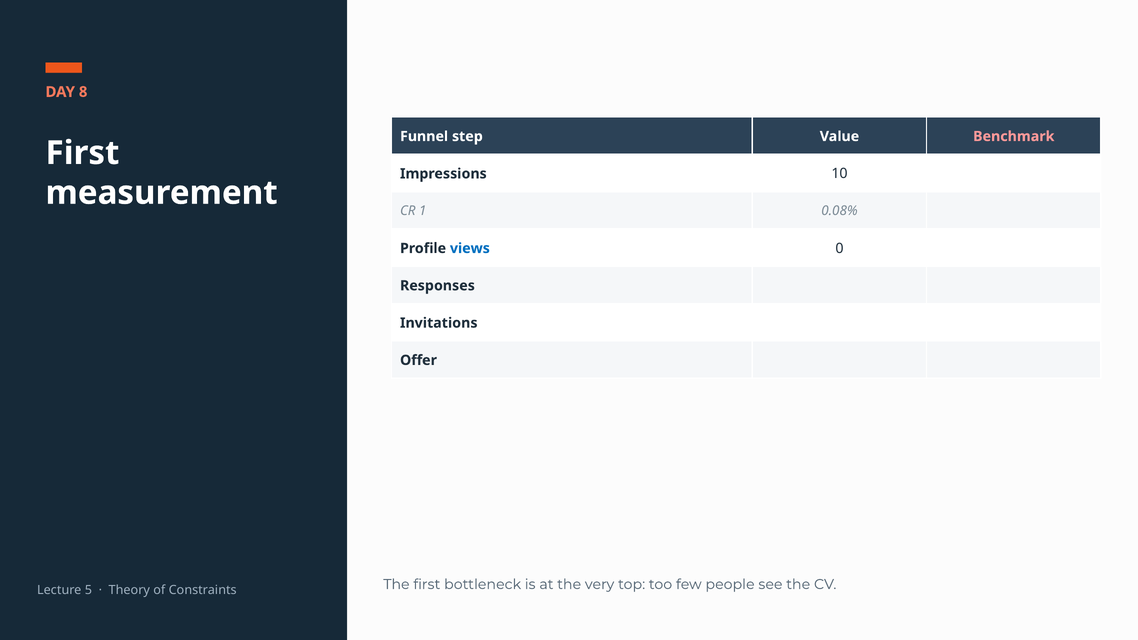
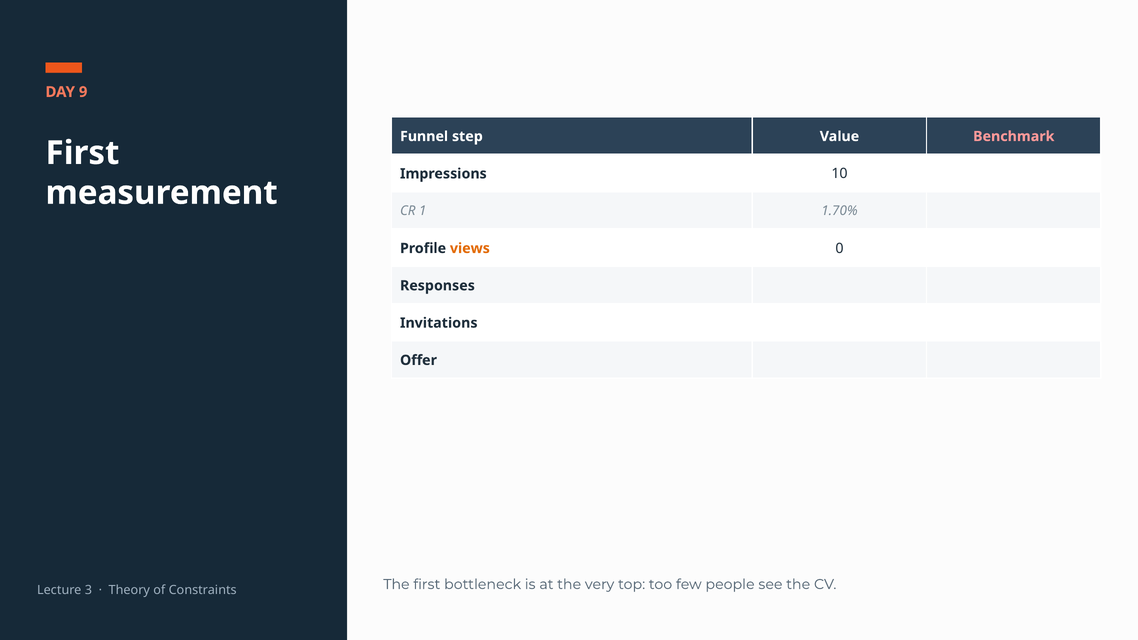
8: 8 -> 9 (83, 92)
0.08%: 0.08% -> 1.70% (839, 211)
views colour: blue -> orange (470, 248)
5: 5 -> 3 (88, 590)
